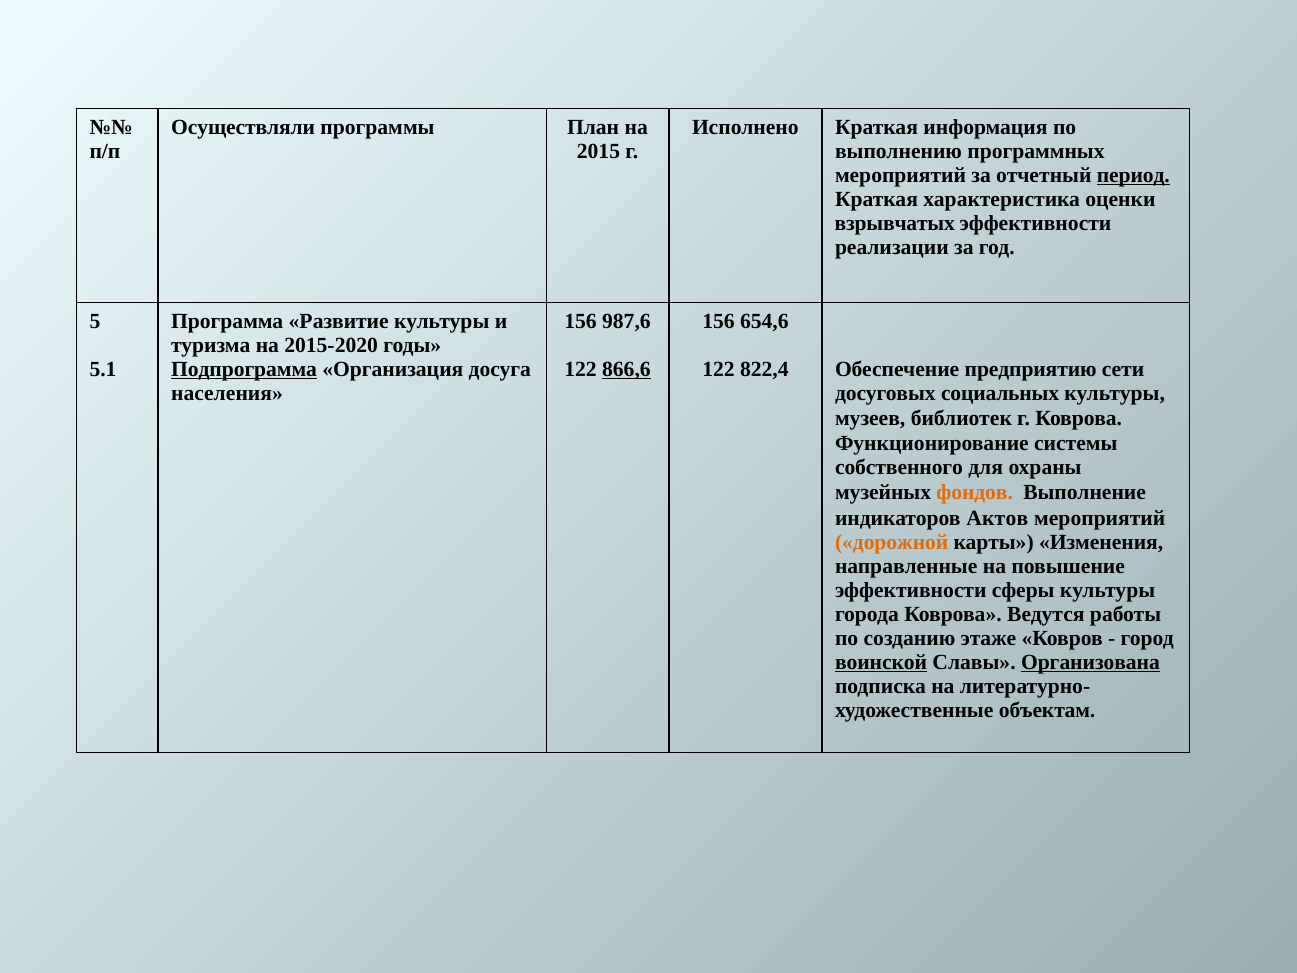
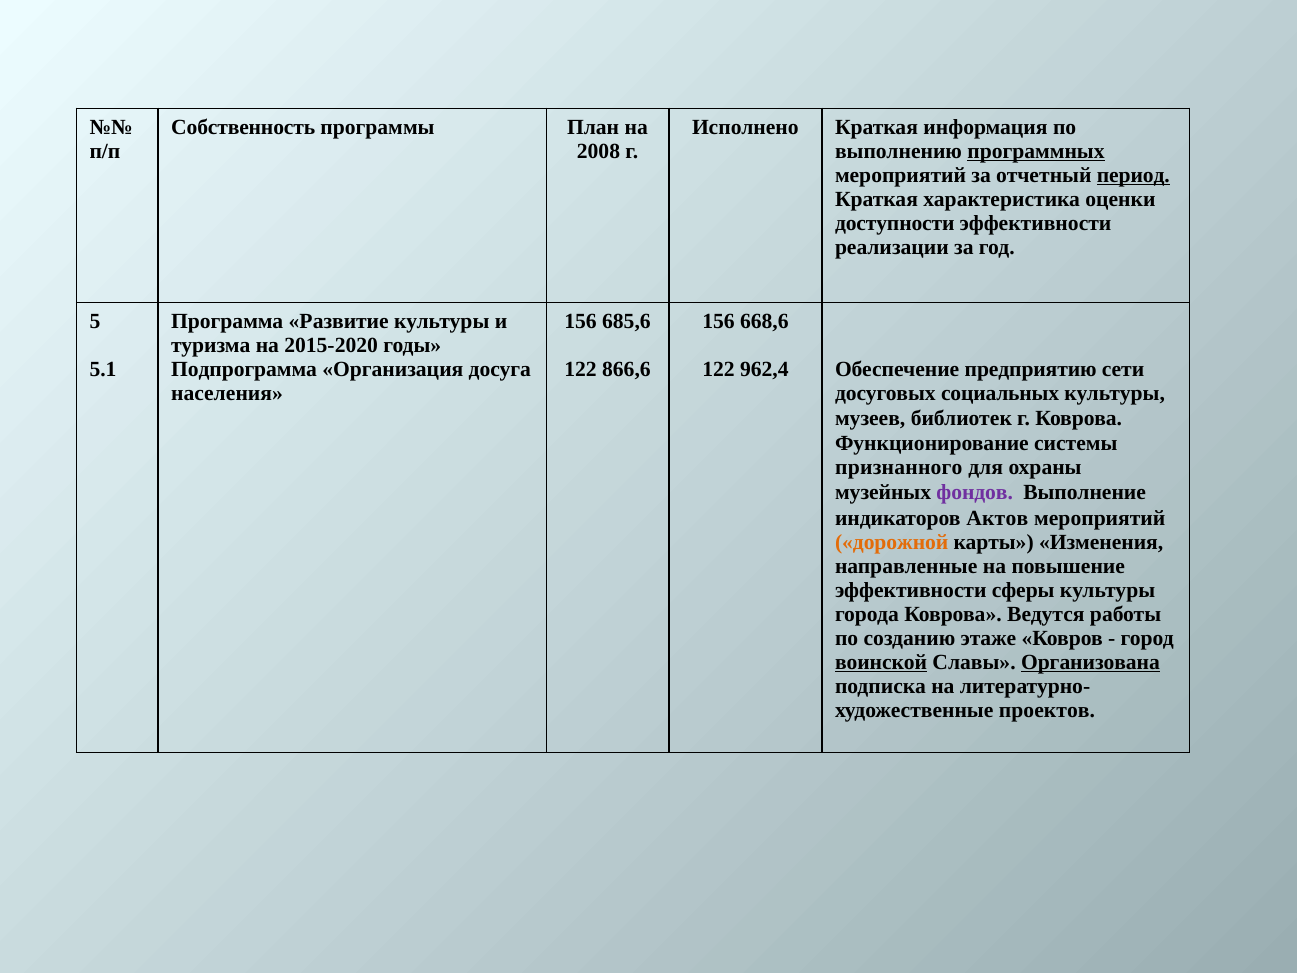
Осуществляли: Осуществляли -> Собственность (243, 127)
2015: 2015 -> 2008 (598, 151)
программных underline: none -> present (1036, 151)
взрывчатых: взрывчатых -> доступности (895, 223)
987,6: 987,6 -> 685,6 (626, 321)
654,6: 654,6 -> 668,6 (764, 321)
Подпрограмма underline: present -> none (244, 369)
866,6 underline: present -> none (626, 369)
822,4: 822,4 -> 962,4 (764, 369)
собственного: собственного -> признанного (899, 467)
фондов colour: orange -> purple (975, 493)
объектам: объектам -> проектов (1047, 710)
